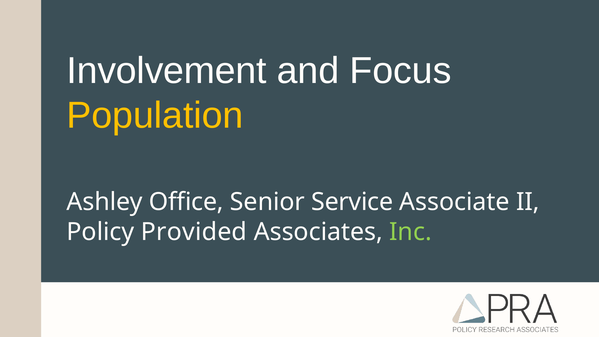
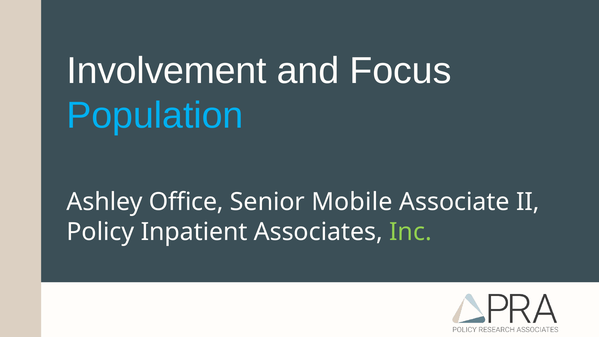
Population colour: yellow -> light blue (155, 116)
Service: Service -> Mobile (352, 202)
Provided: Provided -> Inpatient (194, 232)
